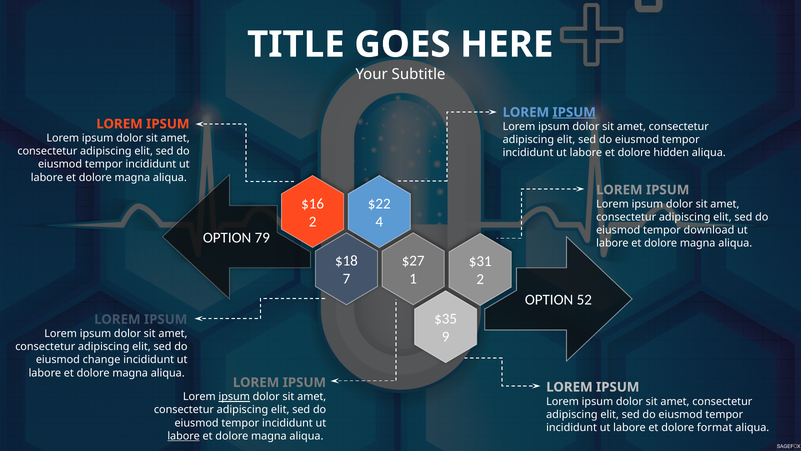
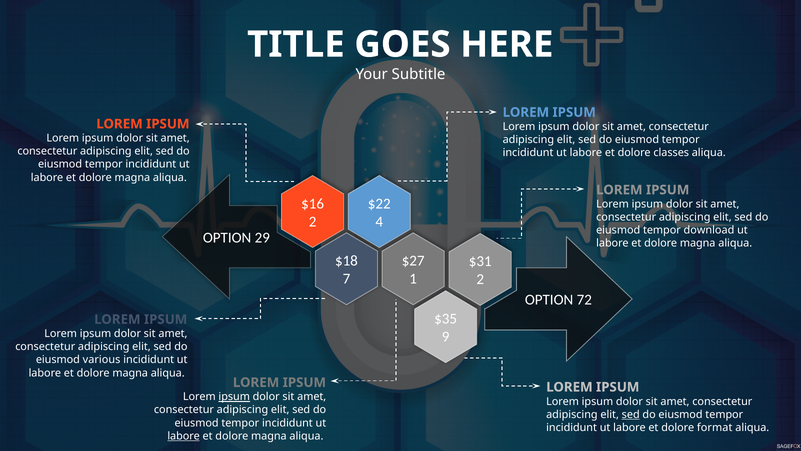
IPSUM underline: present -> none (574, 112)
hidden: hidden -> classes (671, 153)
79: 79 -> 29 (262, 237)
52: 52 -> 72 (584, 300)
change: change -> various (102, 360)
sed underline: none -> present (631, 414)
